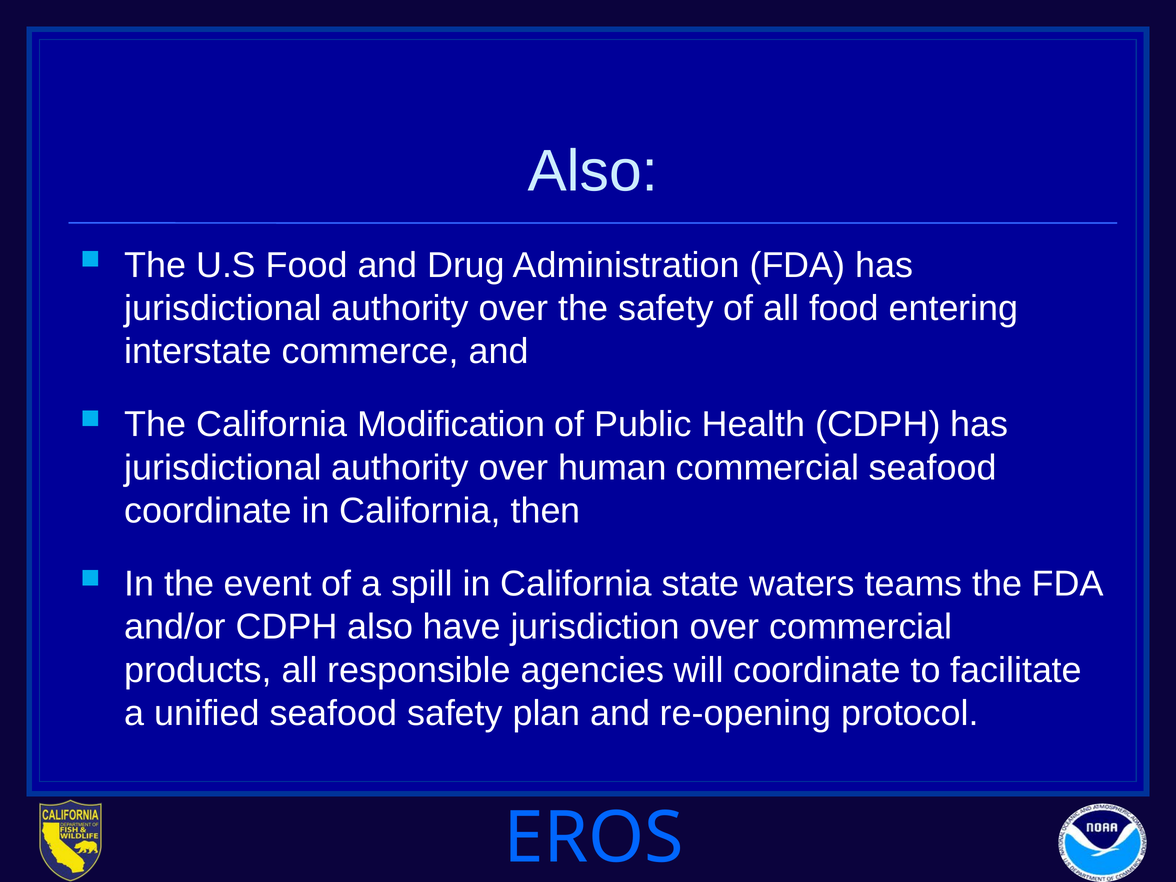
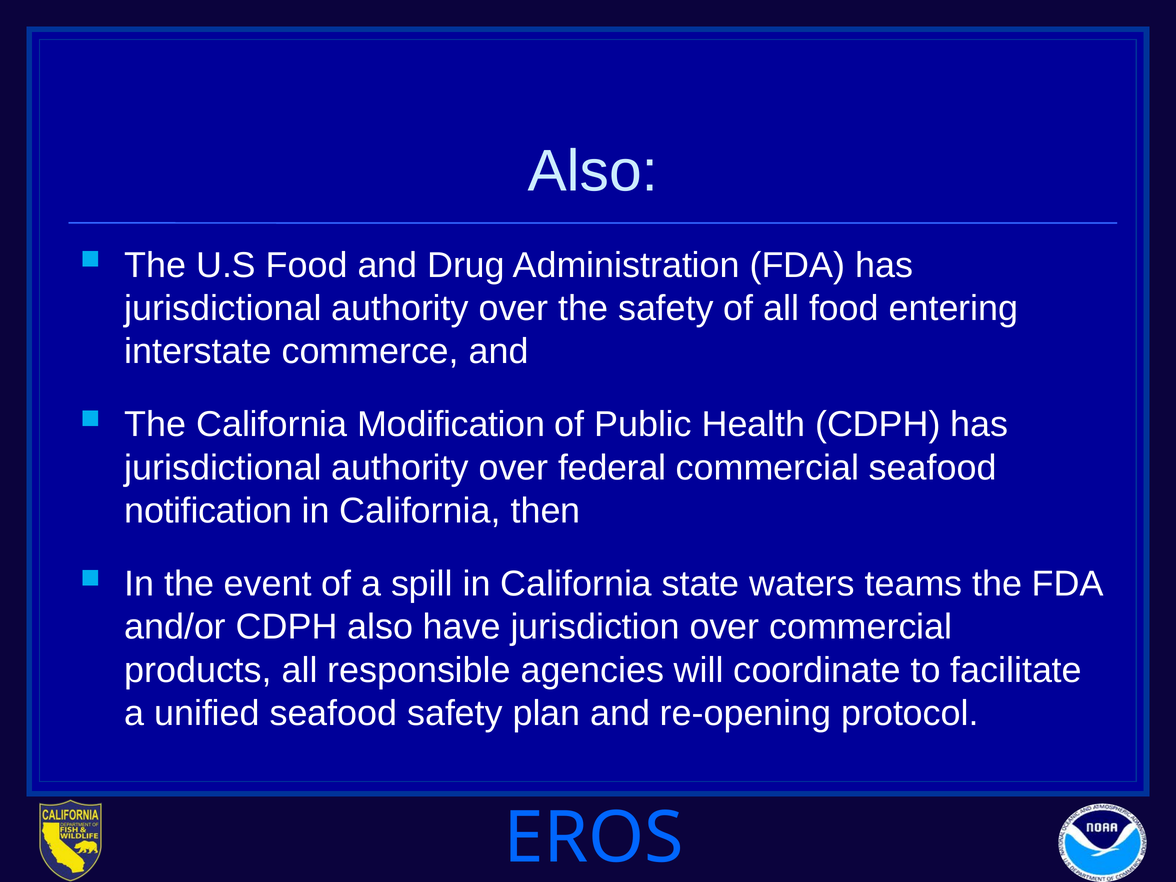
human: human -> federal (612, 468)
coordinate: coordinate -> notification (208, 511)
